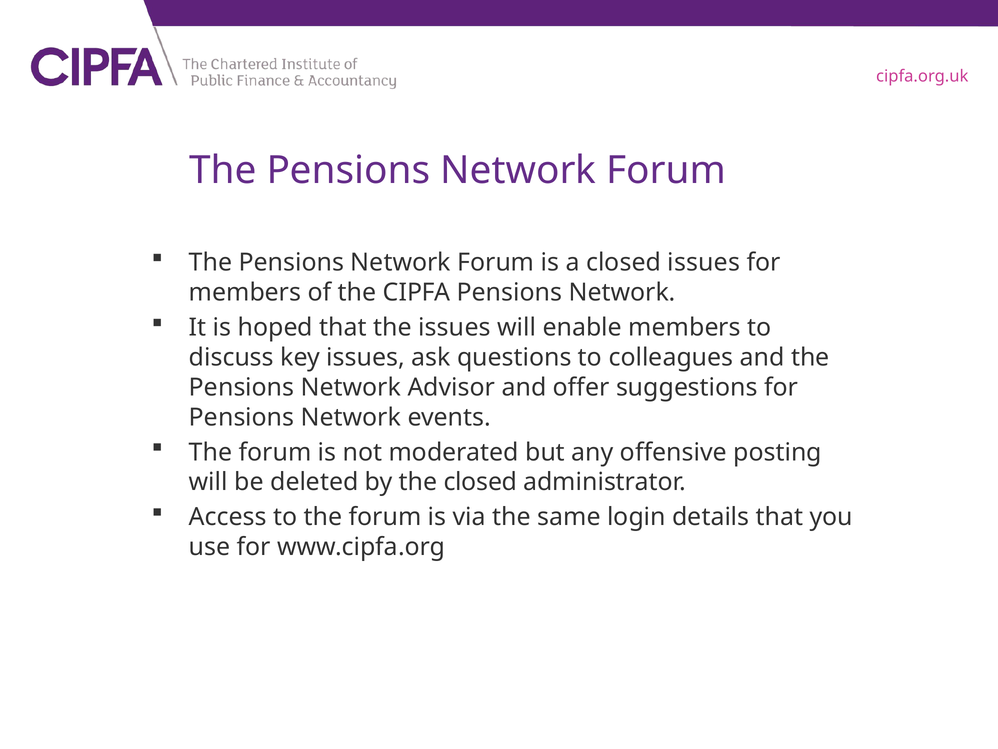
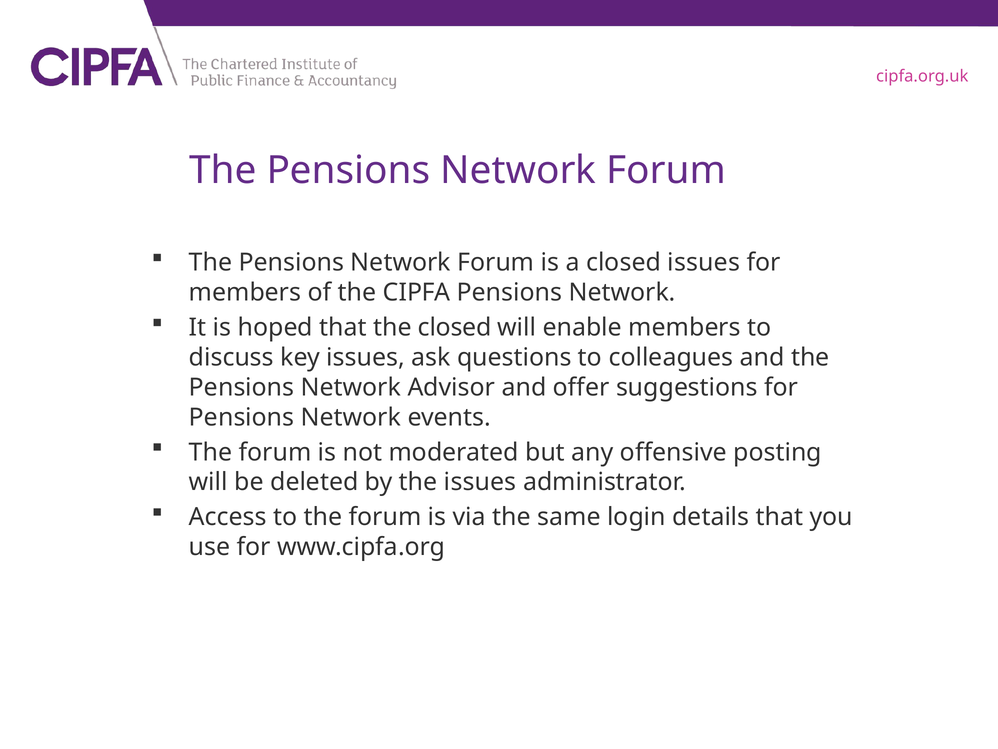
the issues: issues -> closed (455, 327)
the closed: closed -> issues (480, 482)
